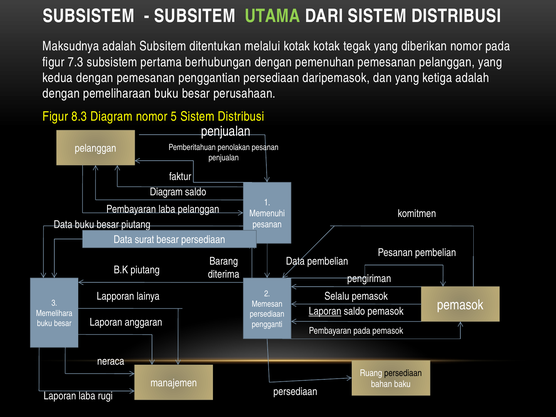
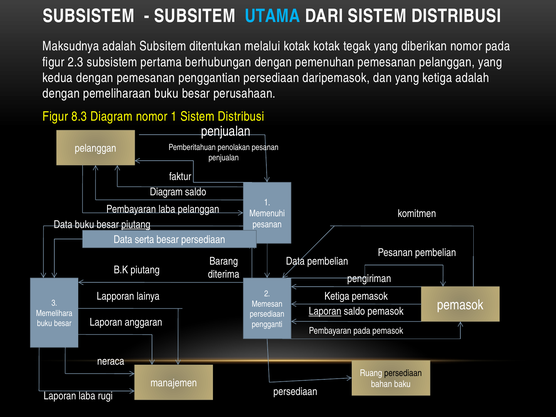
UTAMA colour: light green -> light blue (272, 16)
7.3: 7.3 -> 2.3 (76, 62)
nomor 5: 5 -> 1 (174, 117)
piutang underline: none -> present (136, 224)
surat: surat -> serta (144, 240)
Selalu: Selalu -> Ketiga (337, 296)
